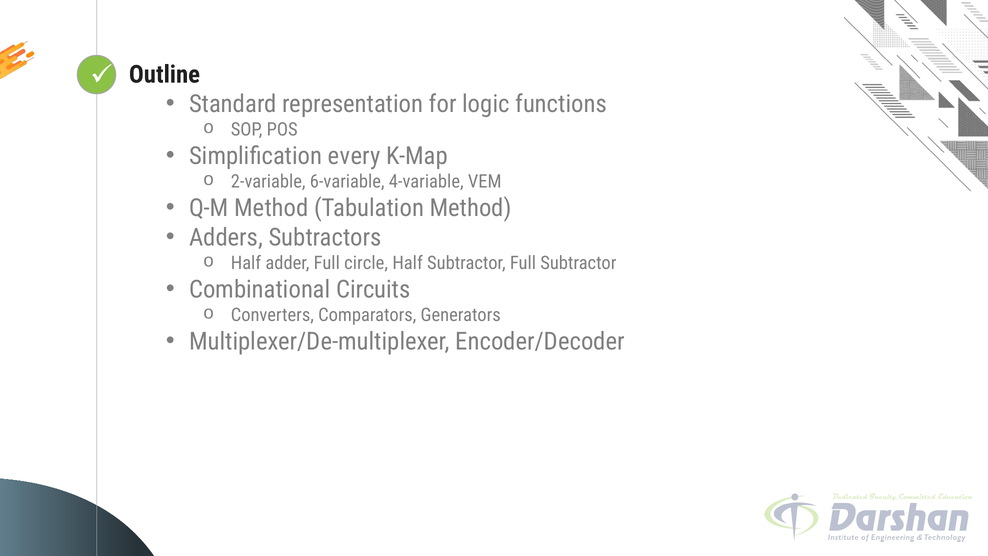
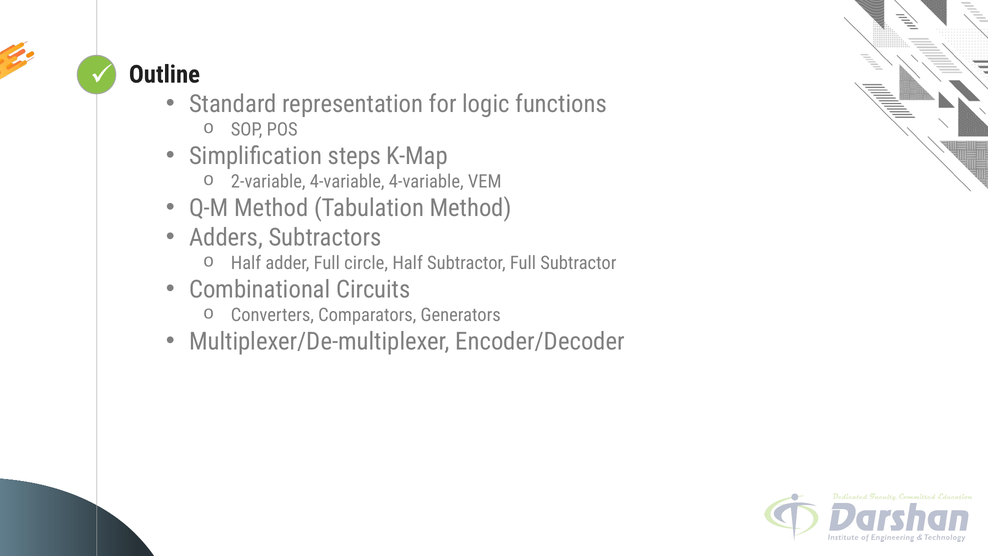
every: every -> steps (354, 156)
2-variable 6-variable: 6-variable -> 4-variable (347, 181)
